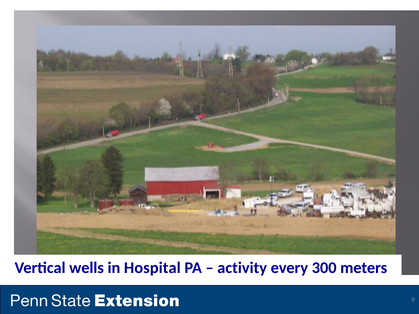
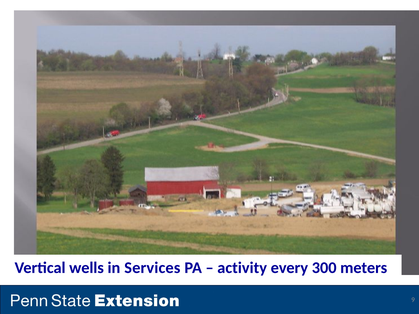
Hospital: Hospital -> Services (152, 268)
